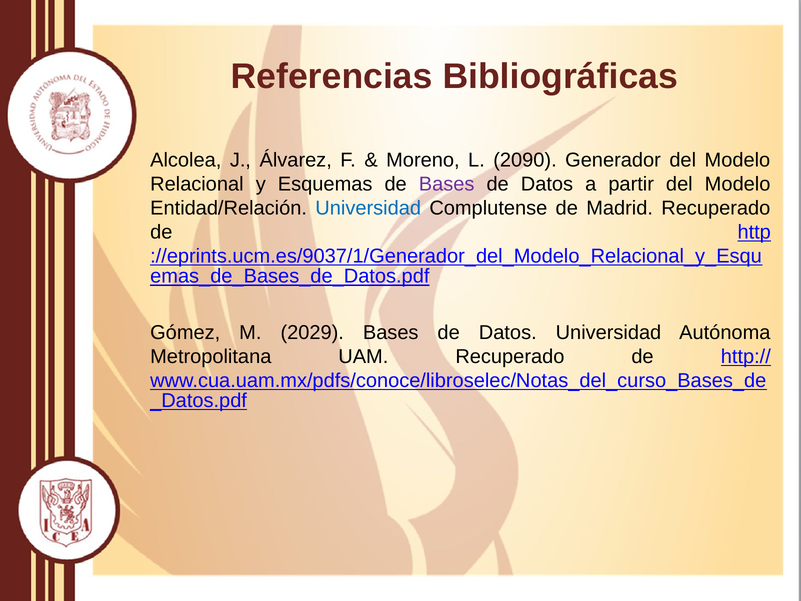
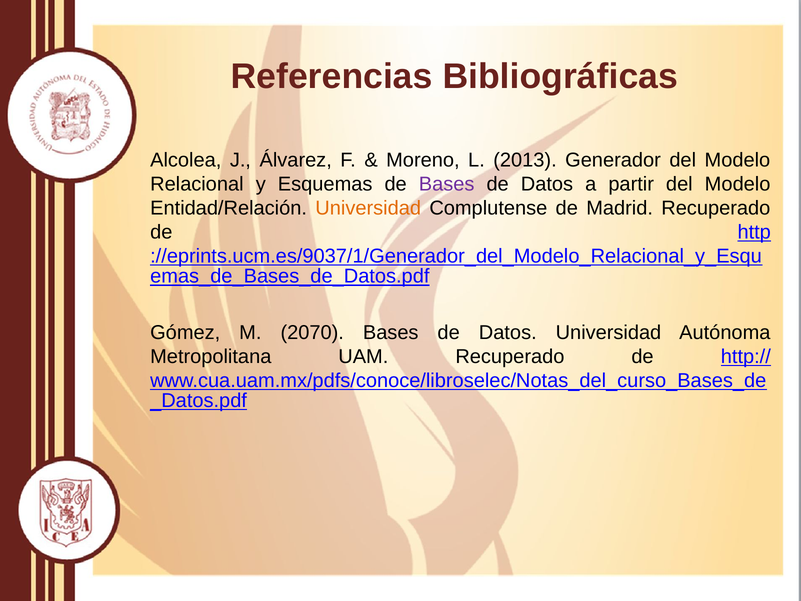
2090: 2090 -> 2013 (525, 160)
Universidad colour: blue -> orange (368, 208)
2029: 2029 -> 2070 (312, 332)
